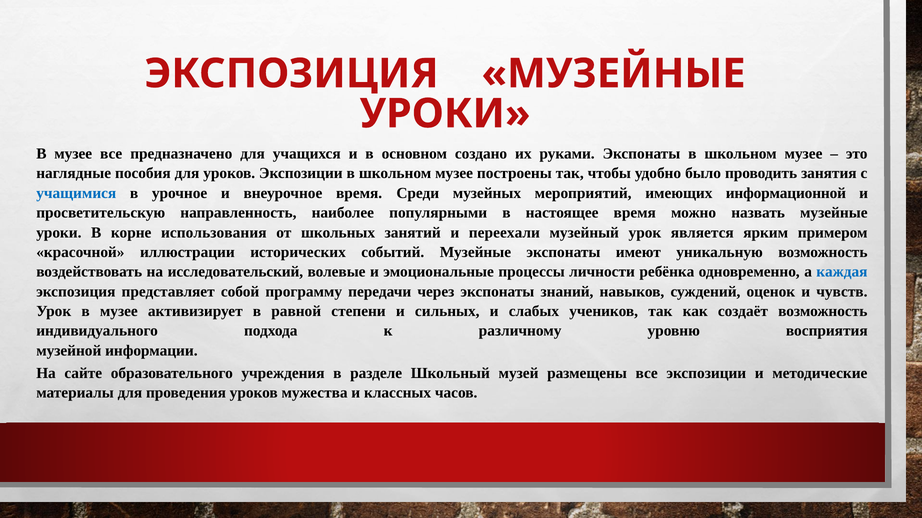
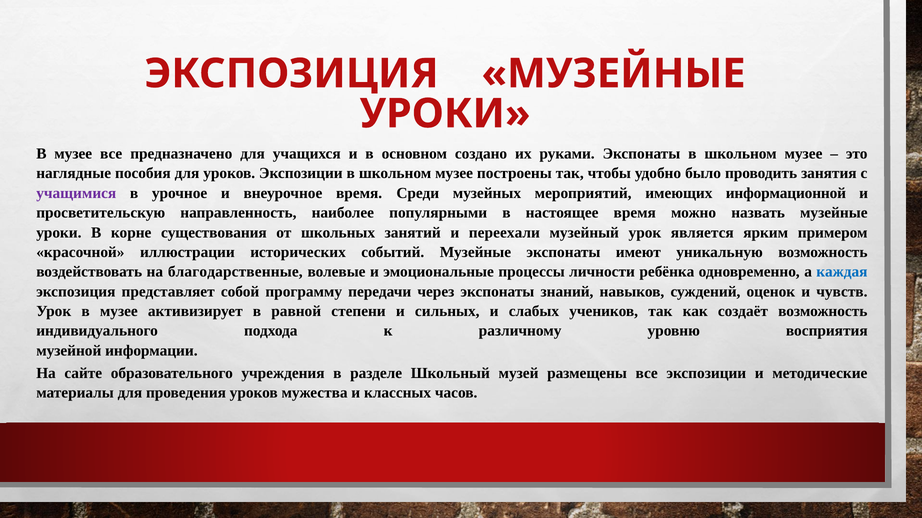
учащимися colour: blue -> purple (76, 193)
использования: использования -> существования (214, 233)
исследовательский: исследовательский -> благодарственные (235, 272)
